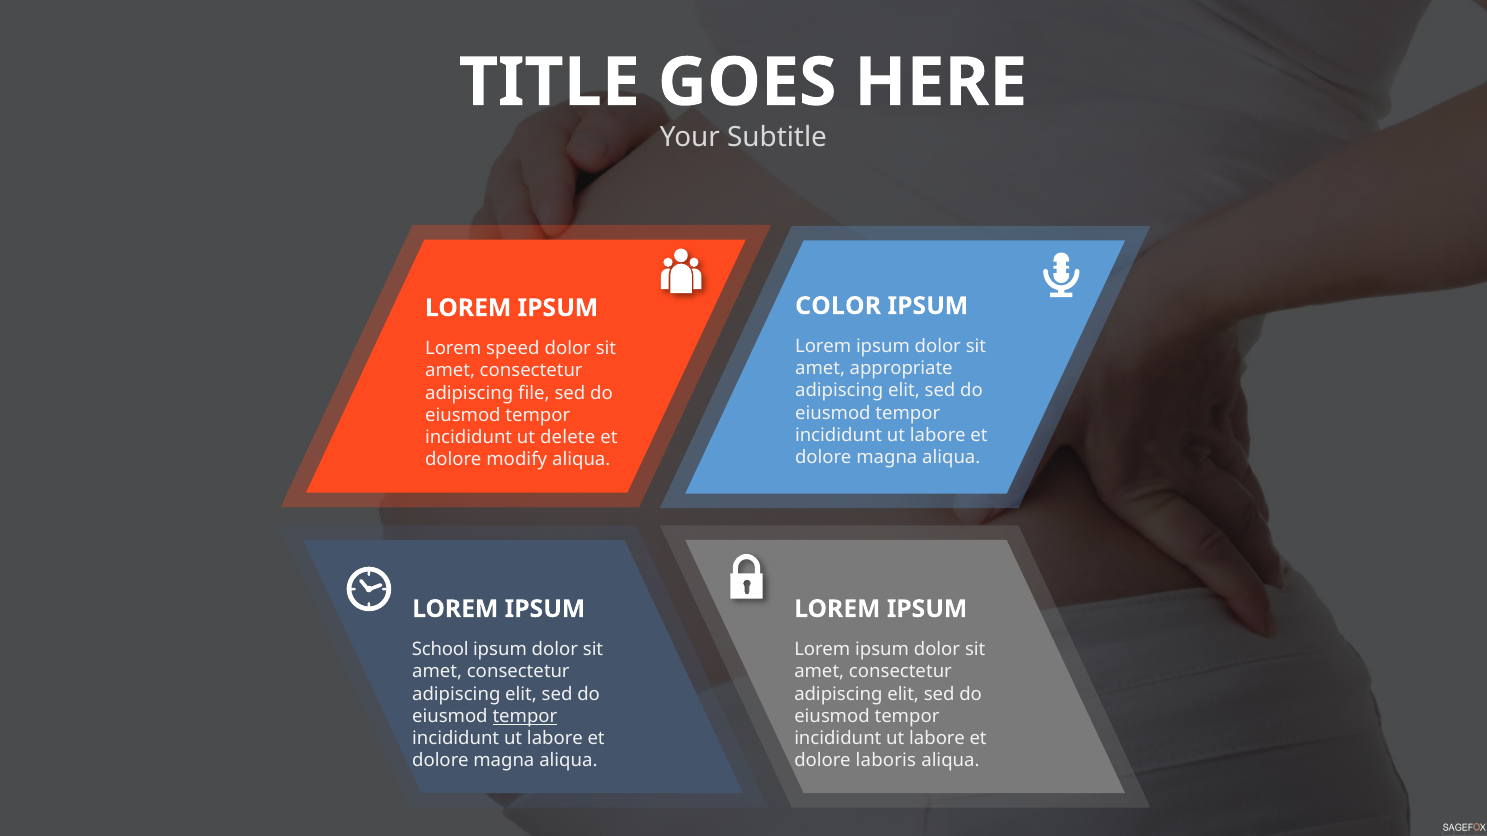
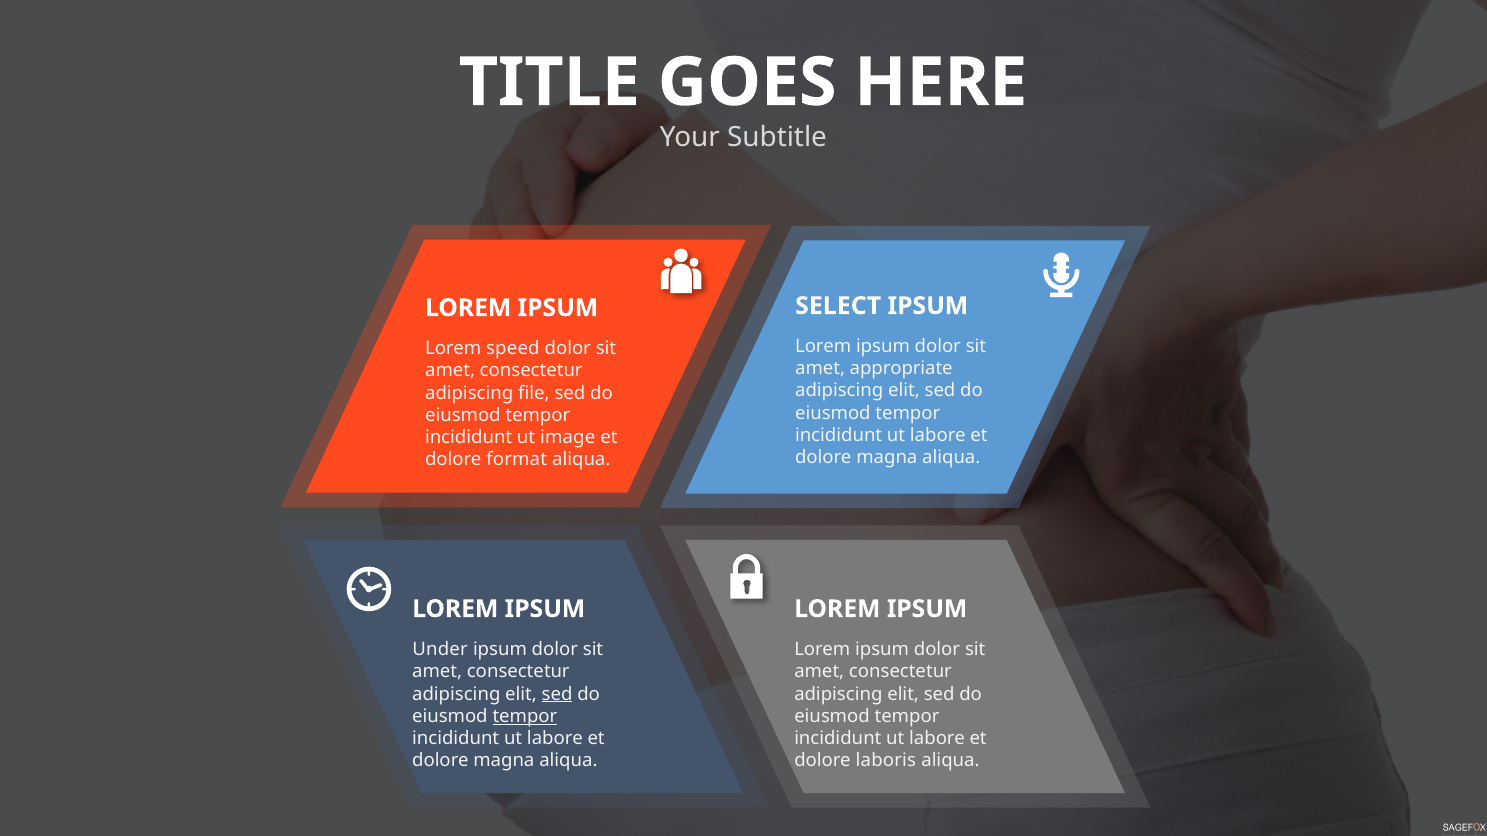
COLOR: COLOR -> SELECT (838, 306)
delete: delete -> image (568, 438)
modify: modify -> format (517, 460)
School: School -> Under (440, 650)
sed underline: none -> present (557, 694)
